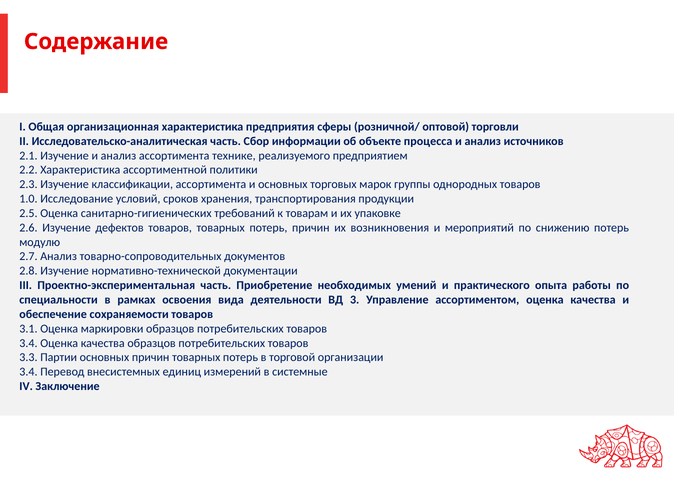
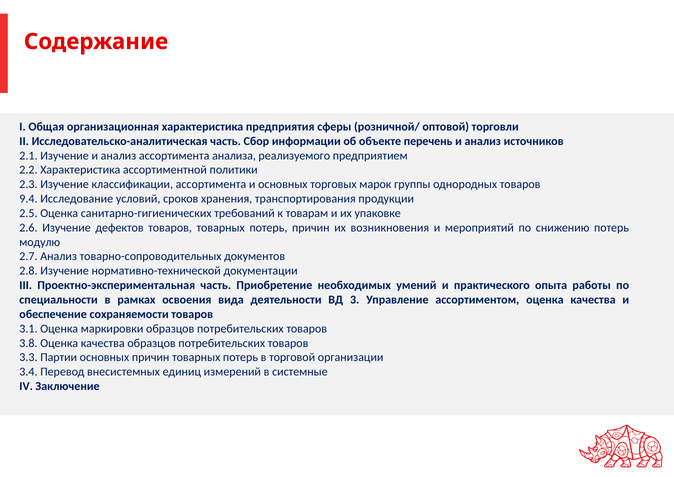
процесса: процесса -> перечень (428, 141)
технике: технике -> анализа (234, 155)
1.0: 1.0 -> 9.4 (28, 199)
3.4: 3.4 -> 3.8 (28, 343)
